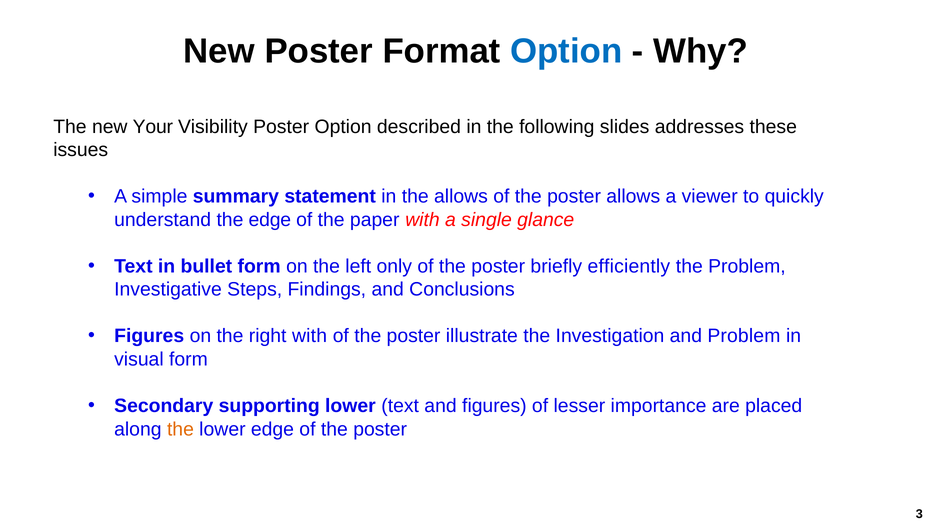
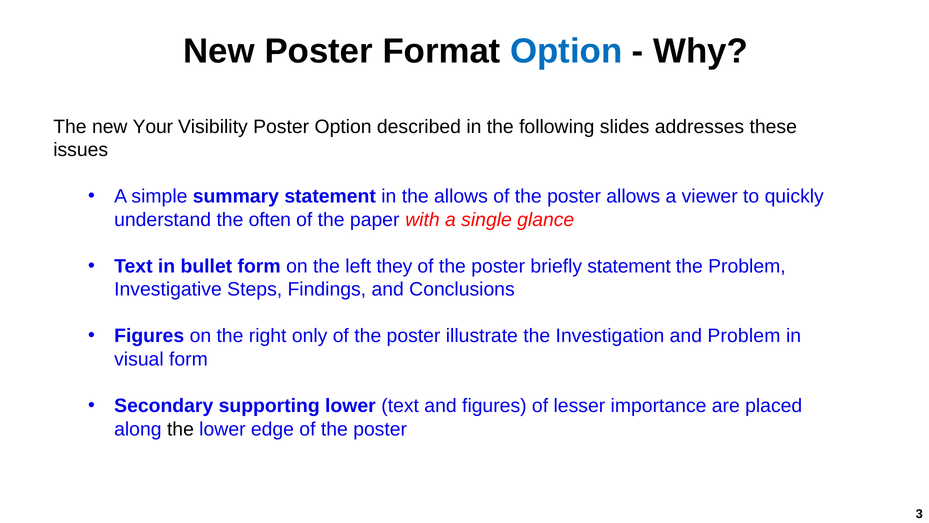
the edge: edge -> often (270, 220)
only: only -> they (394, 266)
briefly efficiently: efficiently -> statement (629, 266)
right with: with -> only (310, 336)
the colour: orange -> black (180, 429)
